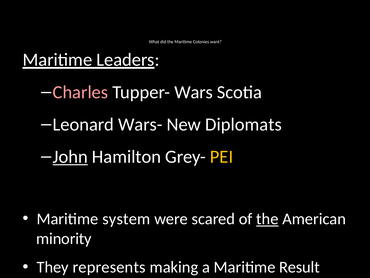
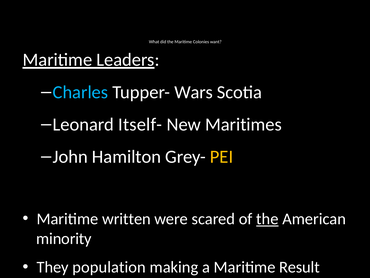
Charles colour: pink -> light blue (80, 92)
Wars-: Wars- -> Itself- (140, 124)
Diplomats: Diplomats -> Maritimes (243, 124)
John underline: present -> none (70, 157)
system: system -> written (126, 218)
represents: represents -> population (109, 267)
